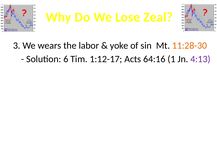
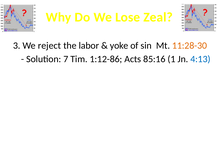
wears: wears -> reject (49, 46)
6: 6 -> 7 (66, 59)
1:12-17: 1:12-17 -> 1:12-86 (106, 59)
64:16: 64:16 -> 85:16 (154, 59)
4:13 colour: purple -> blue (200, 59)
